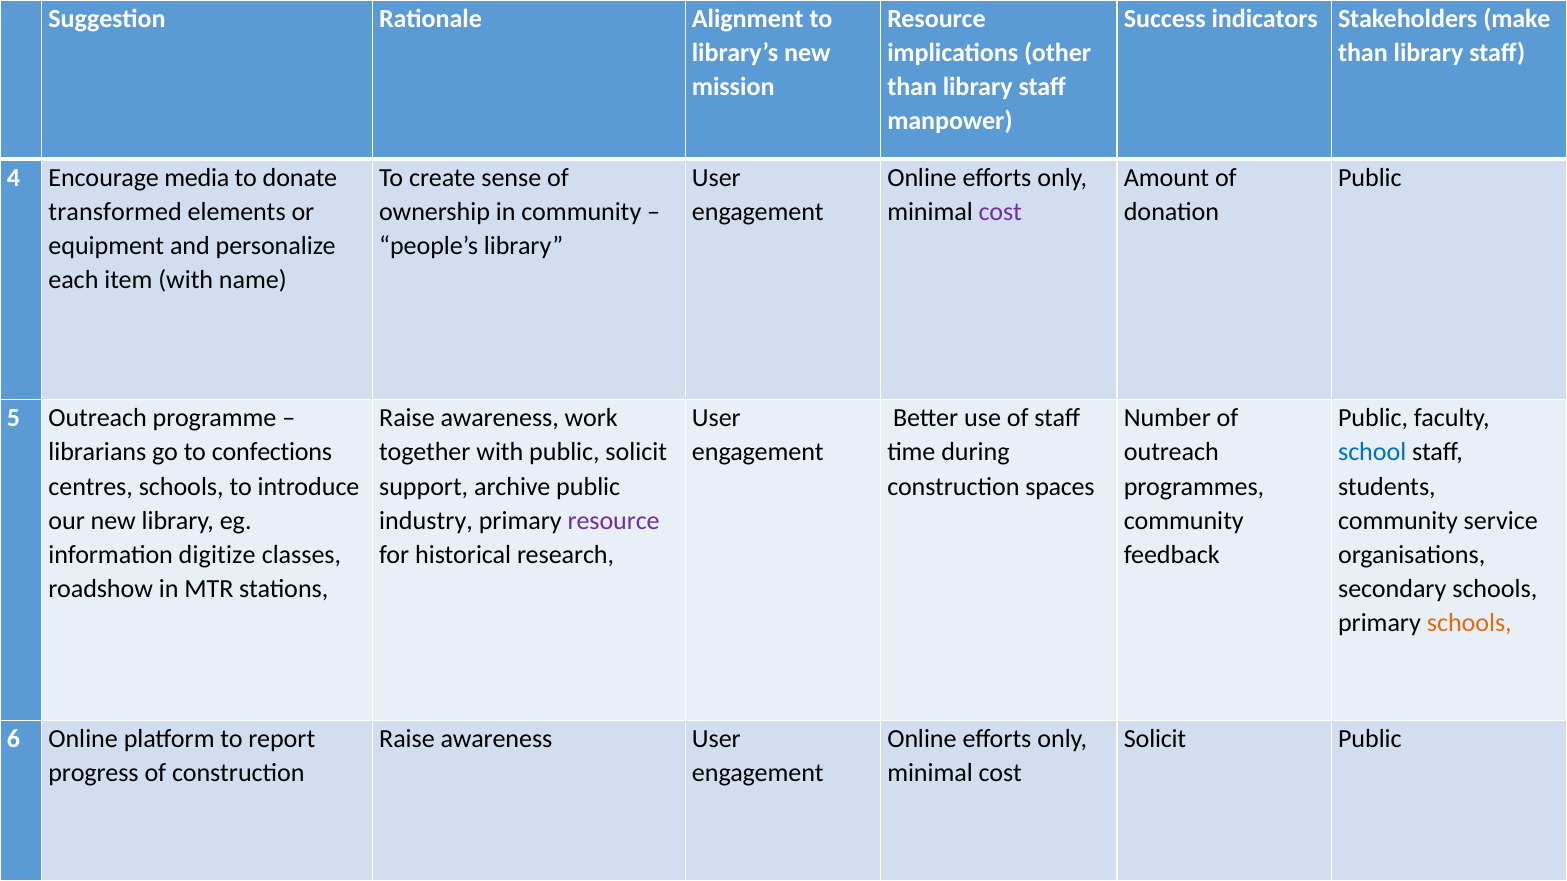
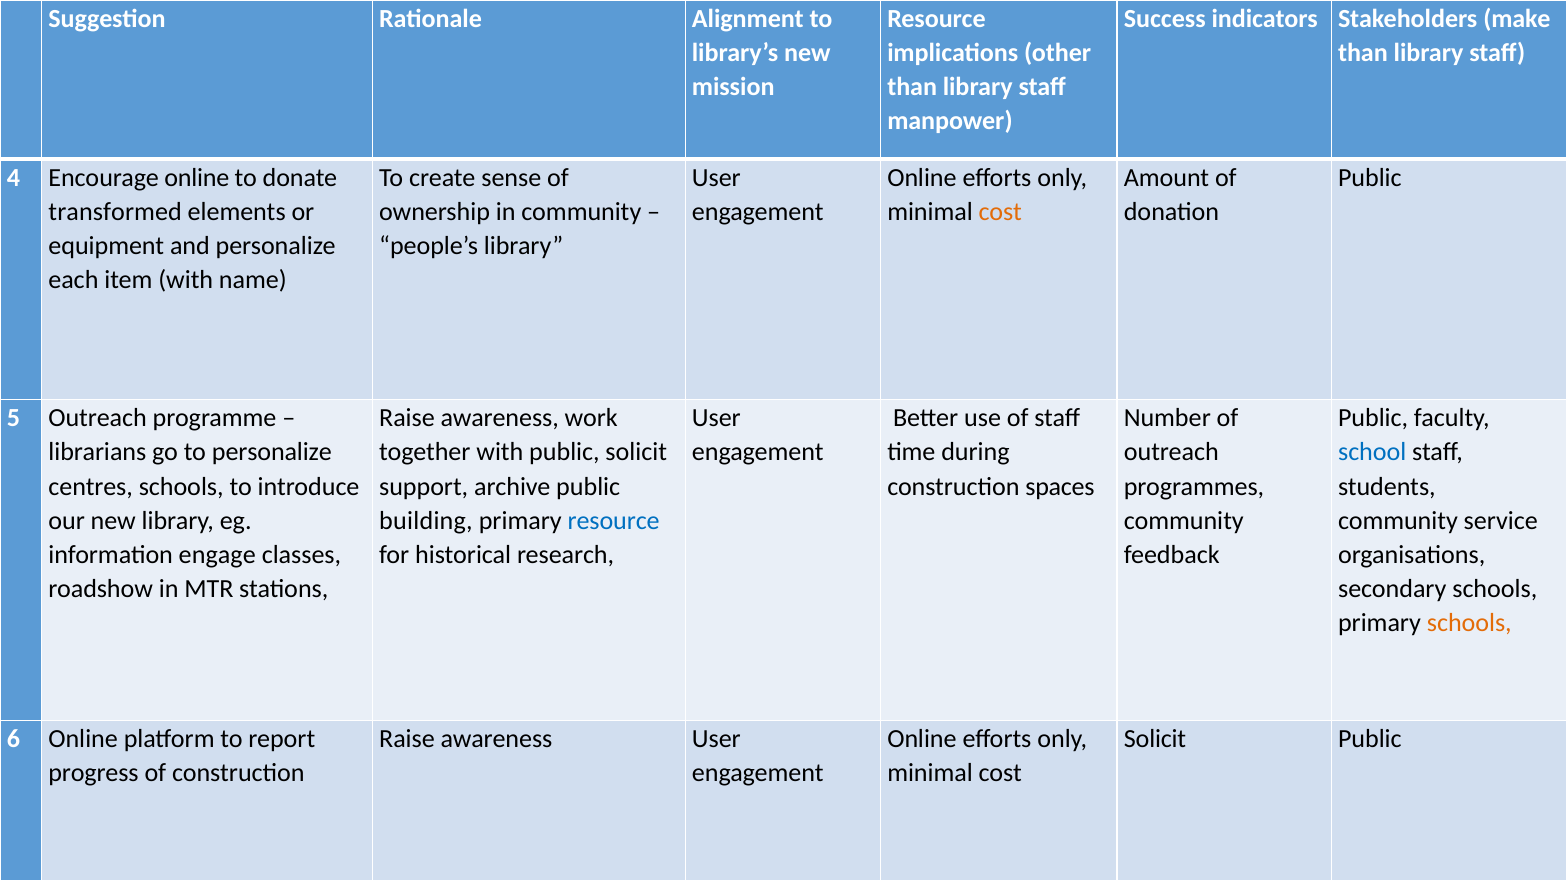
Encourage media: media -> online (197, 178)
cost colour: purple -> orange (1000, 212)
to confections: confections -> personalize (272, 453)
industry: industry -> building (426, 521)
resource colour: purple -> blue (614, 521)
digitize: digitize -> engage (217, 555)
